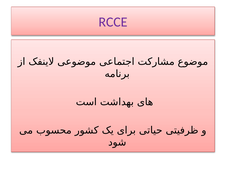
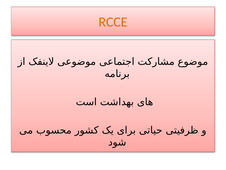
RCCE colour: purple -> orange (113, 22)
